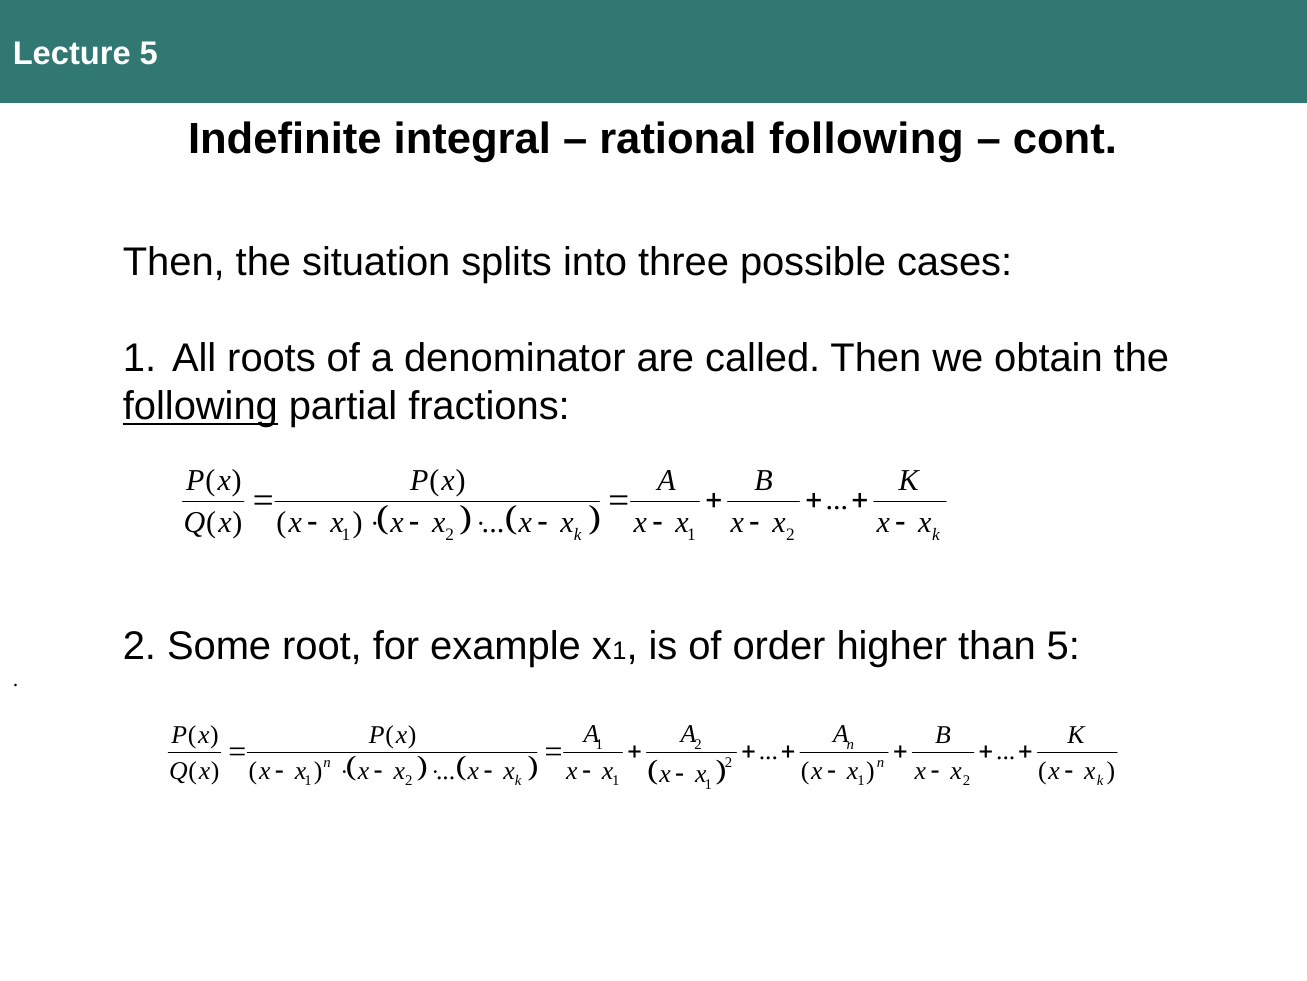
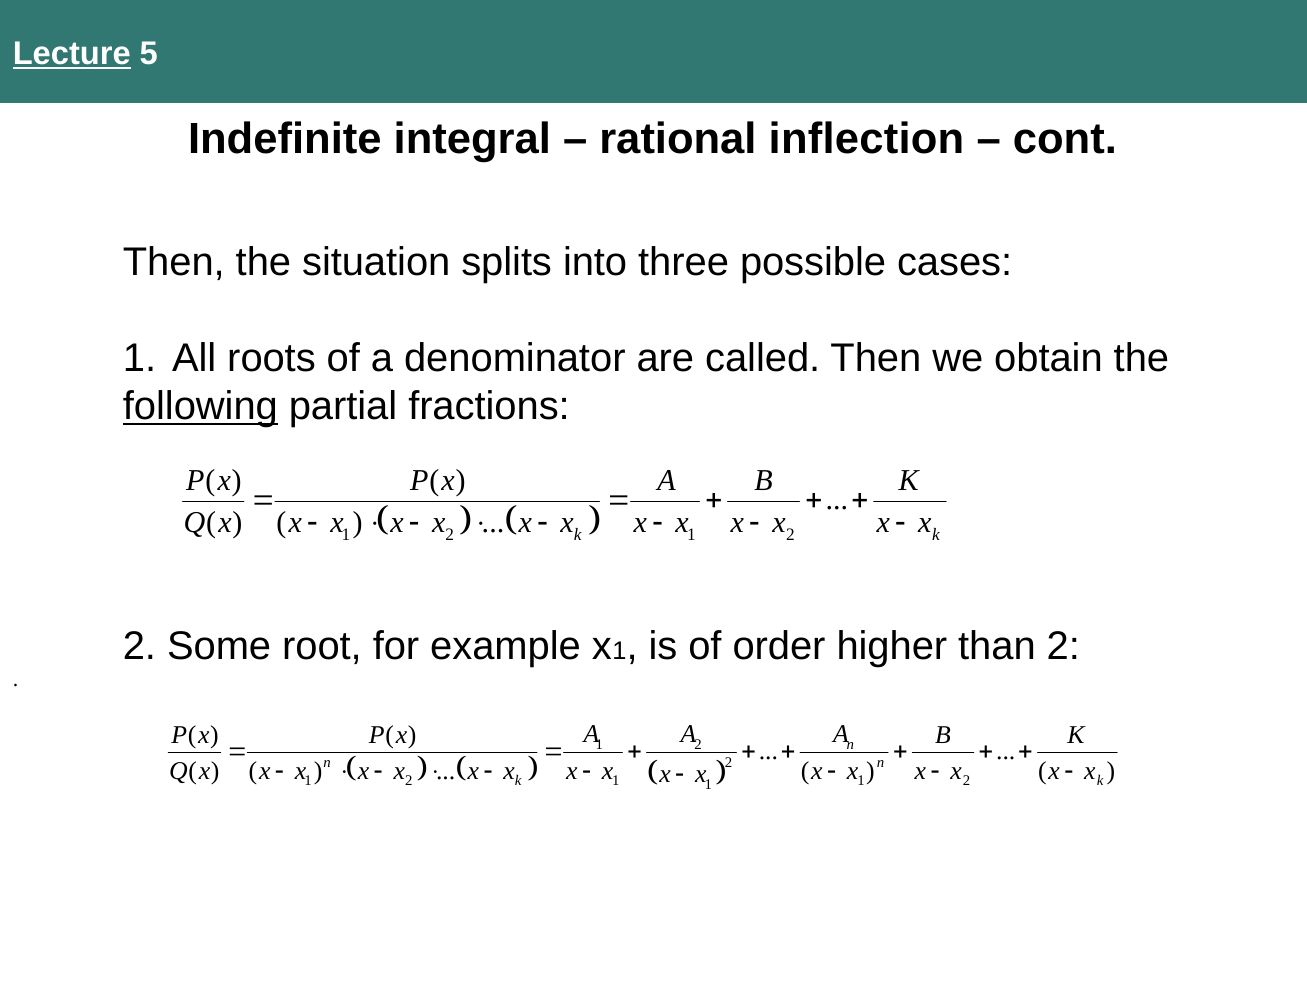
Lecture underline: none -> present (72, 54)
rational following: following -> inflection (866, 139)
than 5: 5 -> 2 (1063, 646)
